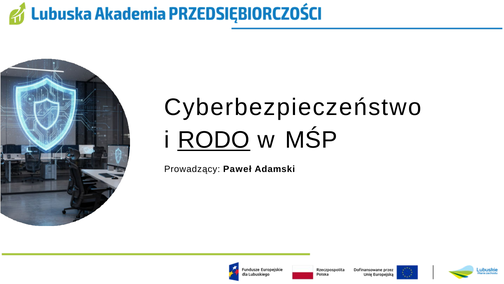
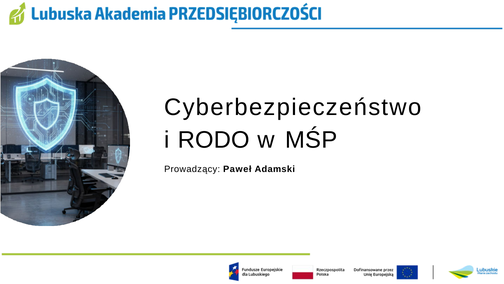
RODO underline: present -> none (214, 140)
